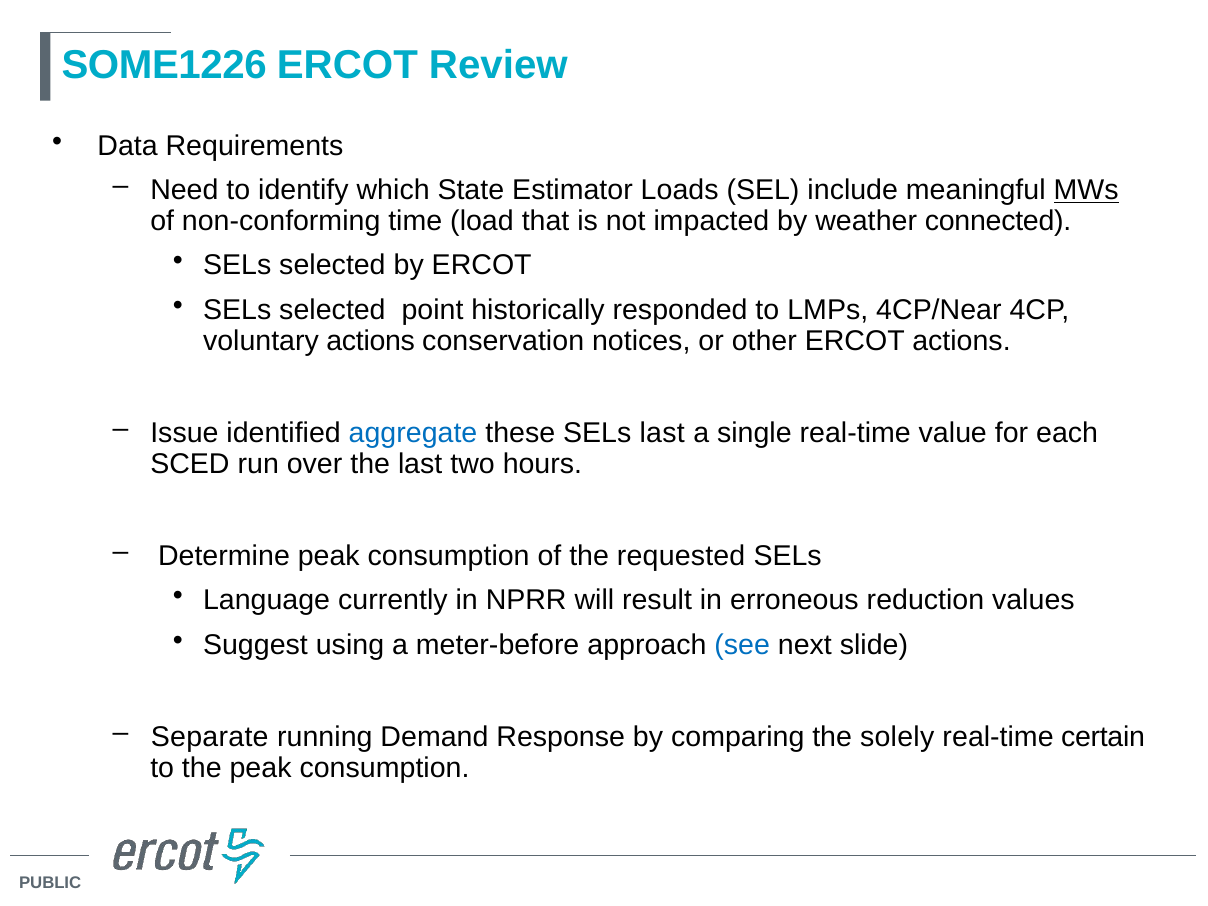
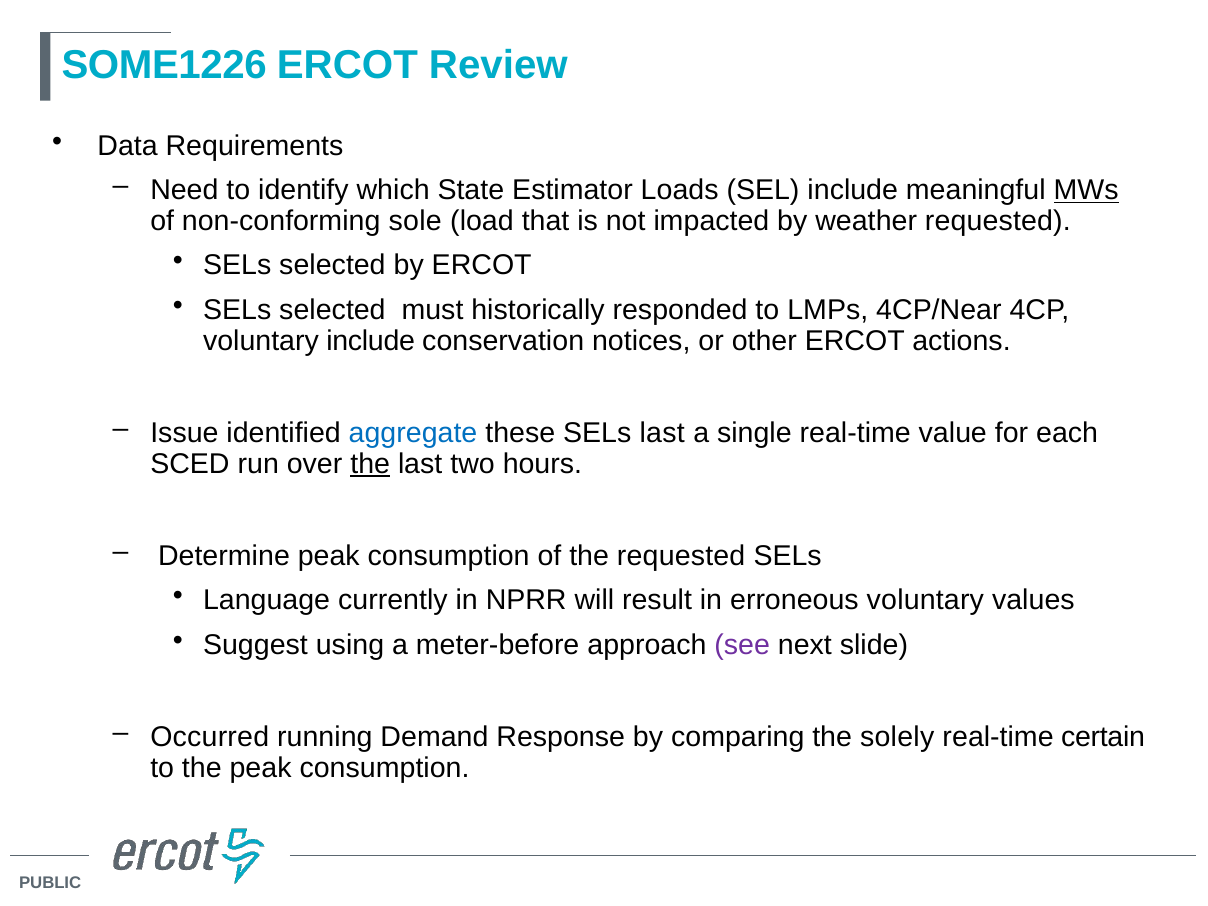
time: time -> sole (415, 221)
weather connected: connected -> requested (998, 221)
point: point -> must (432, 310)
voluntary actions: actions -> include (371, 341)
the underline: none -> present (370, 464)
erroneous reduction: reduction -> voluntary (925, 601)
see colour: blue -> purple (742, 645)
Separate: Separate -> Occurred (210, 737)
